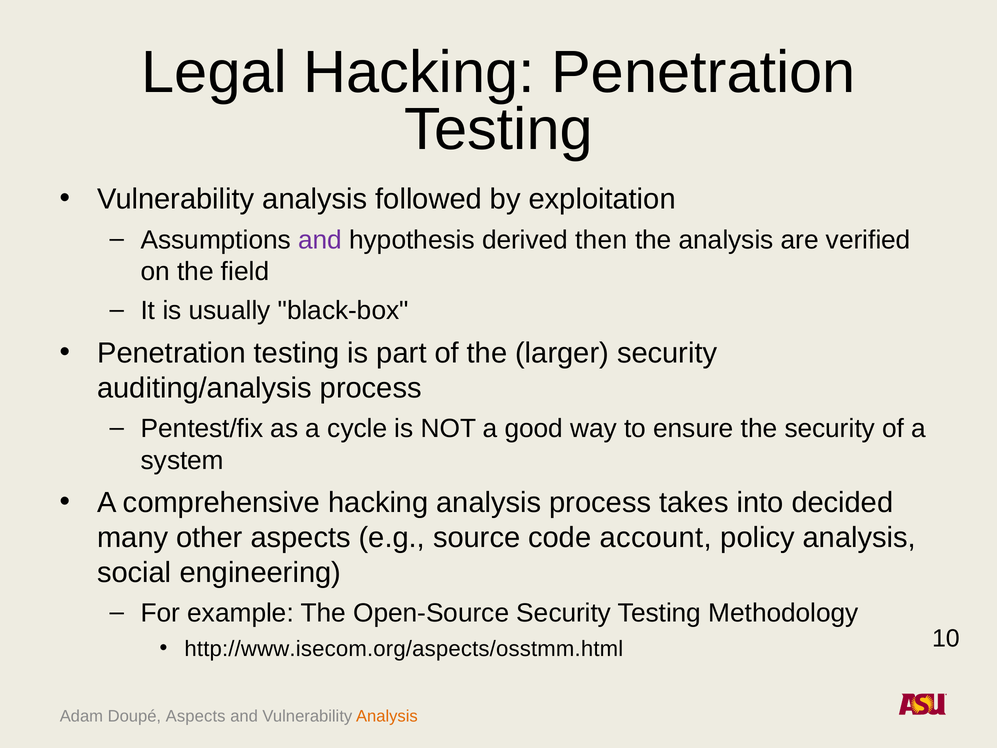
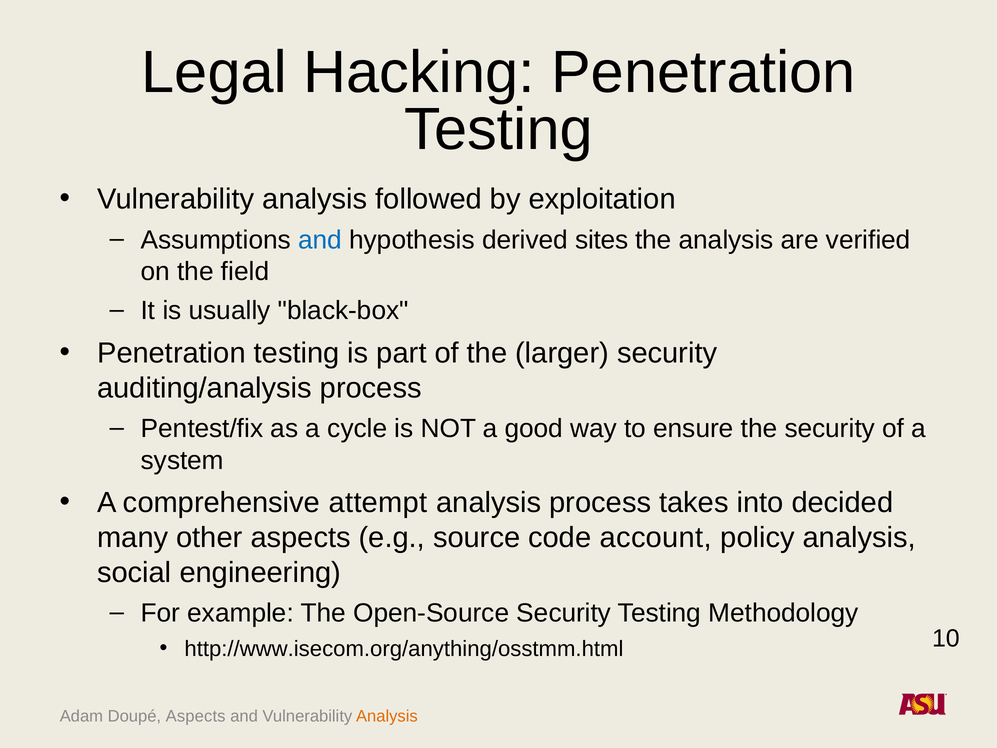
and colour: purple -> blue (320, 240)
then: then -> sites (602, 240)
comprehensive hacking: hacking -> attempt (378, 502)
http://www.isecom.org/aspects/osstmm.html: http://www.isecom.org/aspects/osstmm.html -> http://www.isecom.org/anything/osstmm.html (404, 648)
